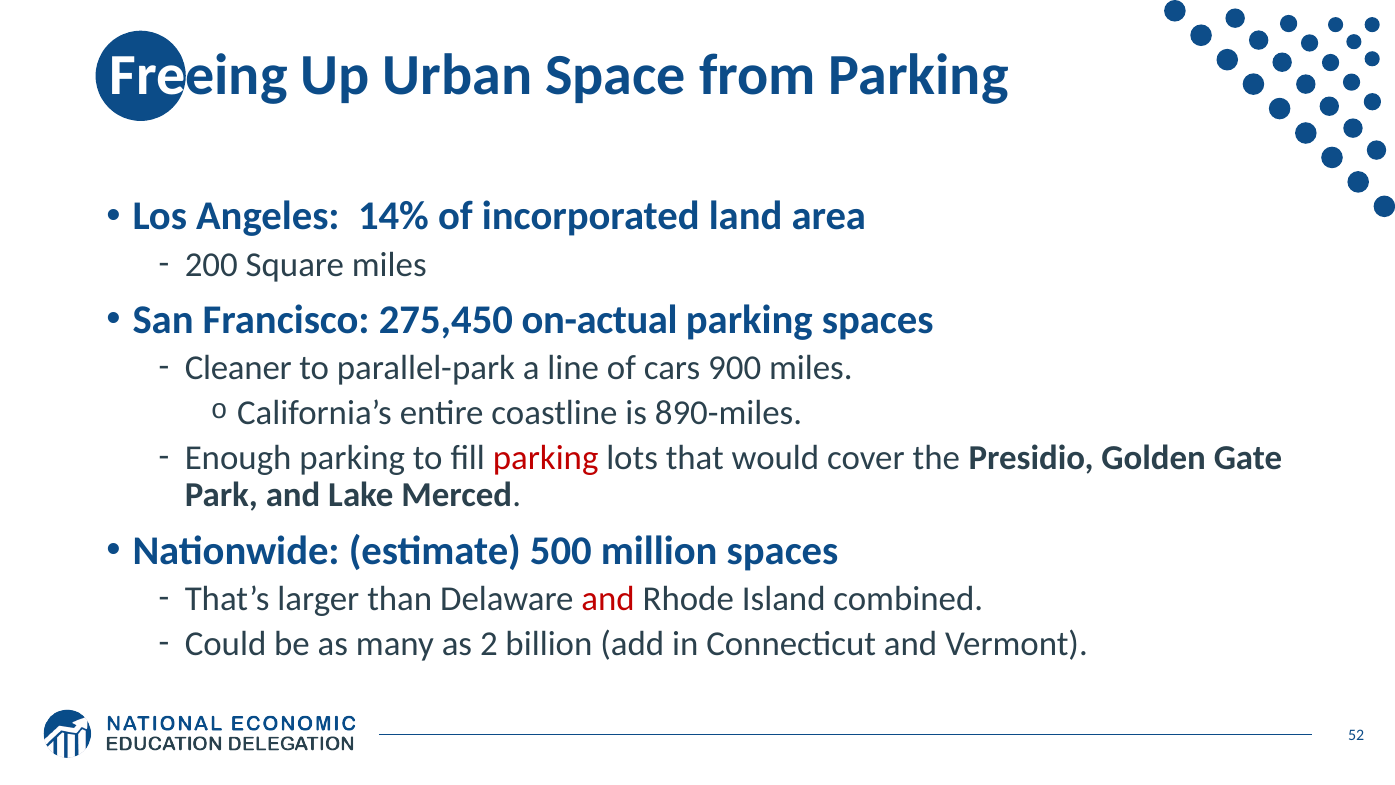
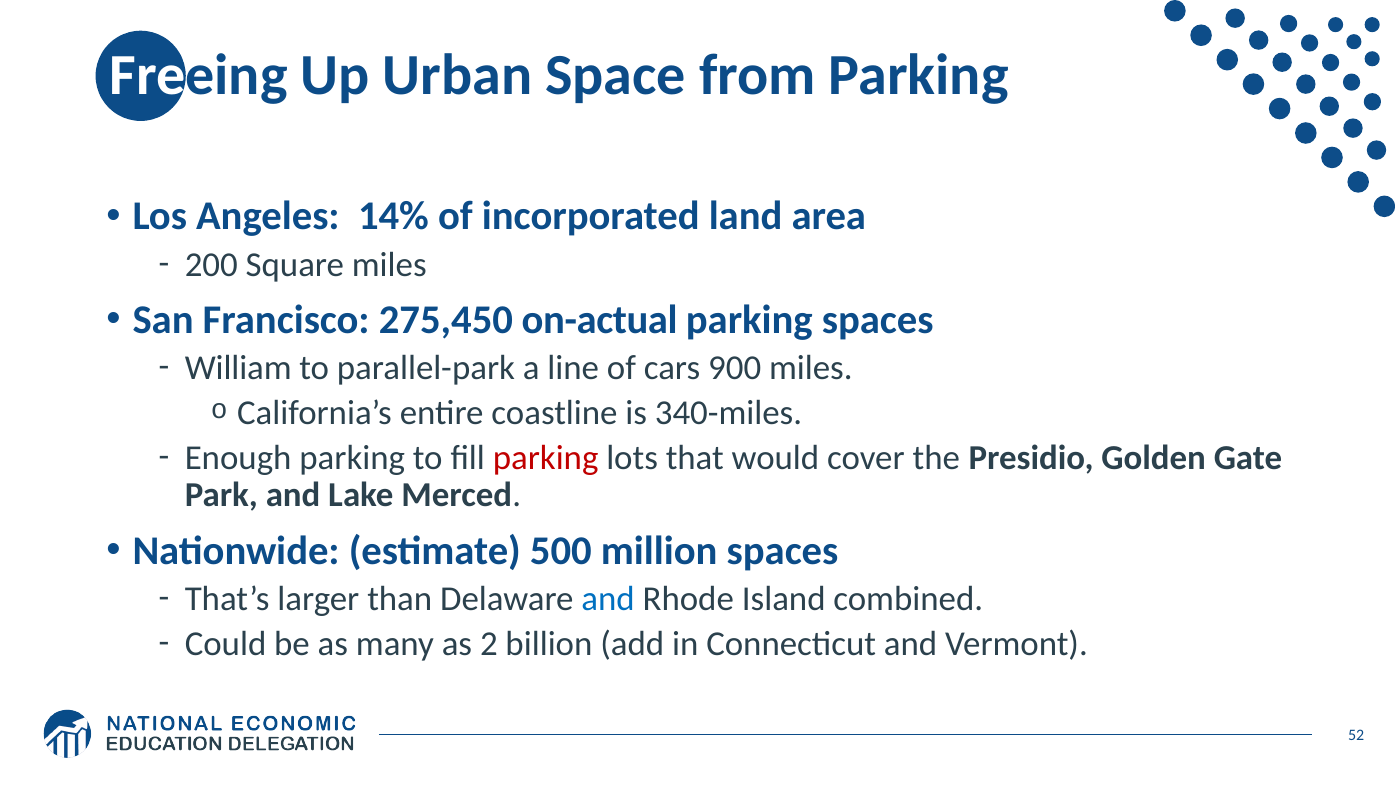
Cleaner: Cleaner -> William (238, 368)
890-miles: 890-miles -> 340-miles (728, 413)
and colour: red -> blue (608, 599)
